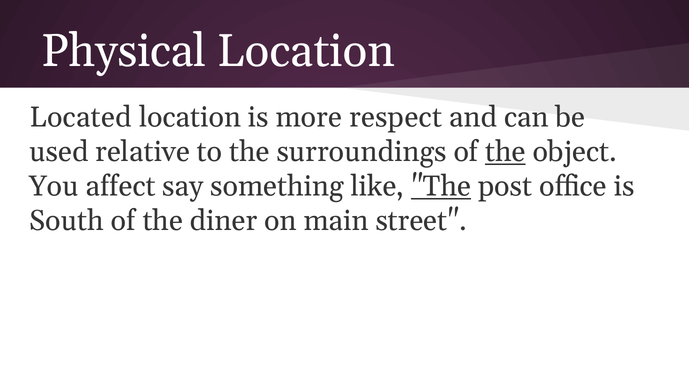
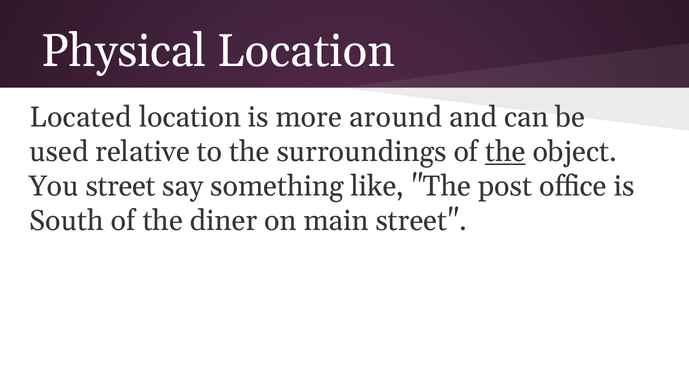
respect: respect -> around (396, 117)
You affect: affect -> street (121, 186)
The underline: present -> none (441, 186)
